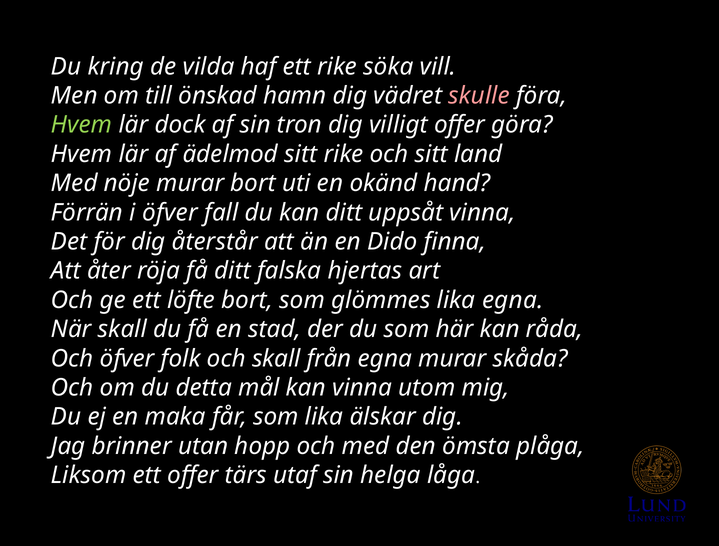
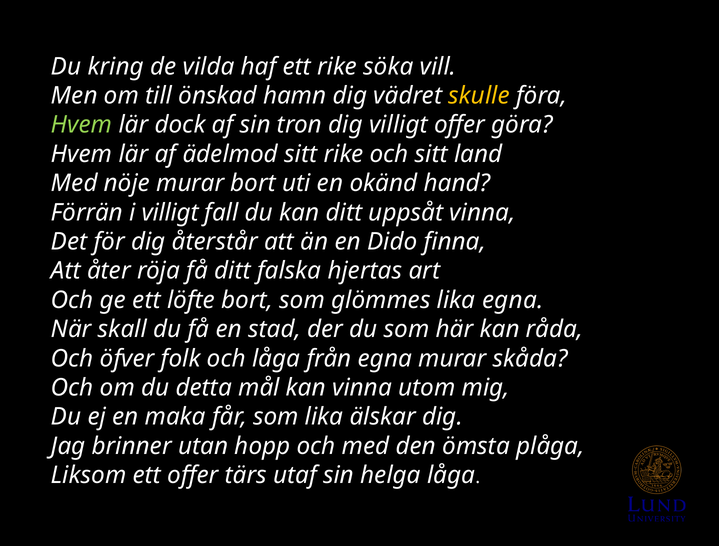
skulle colour: pink -> yellow (479, 96)
i öfver: öfver -> villigt (170, 213)
och skall: skall -> låga (276, 359)
